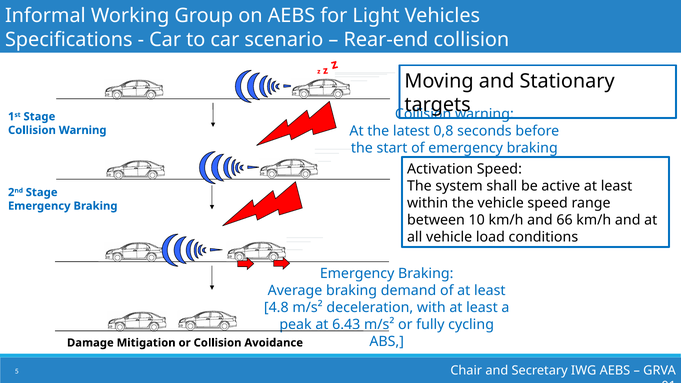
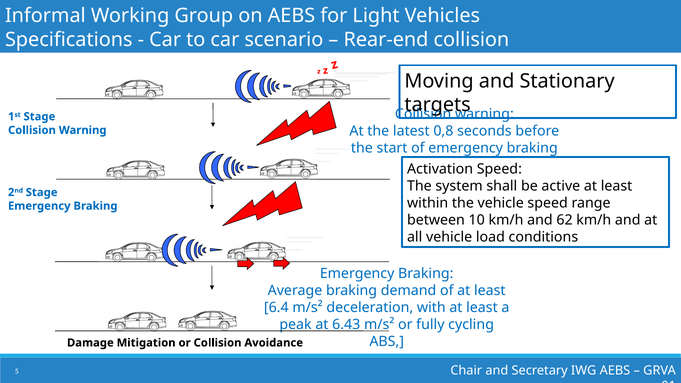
66: 66 -> 62 (565, 220)
4.8: 4.8 -> 6.4 (276, 308)
